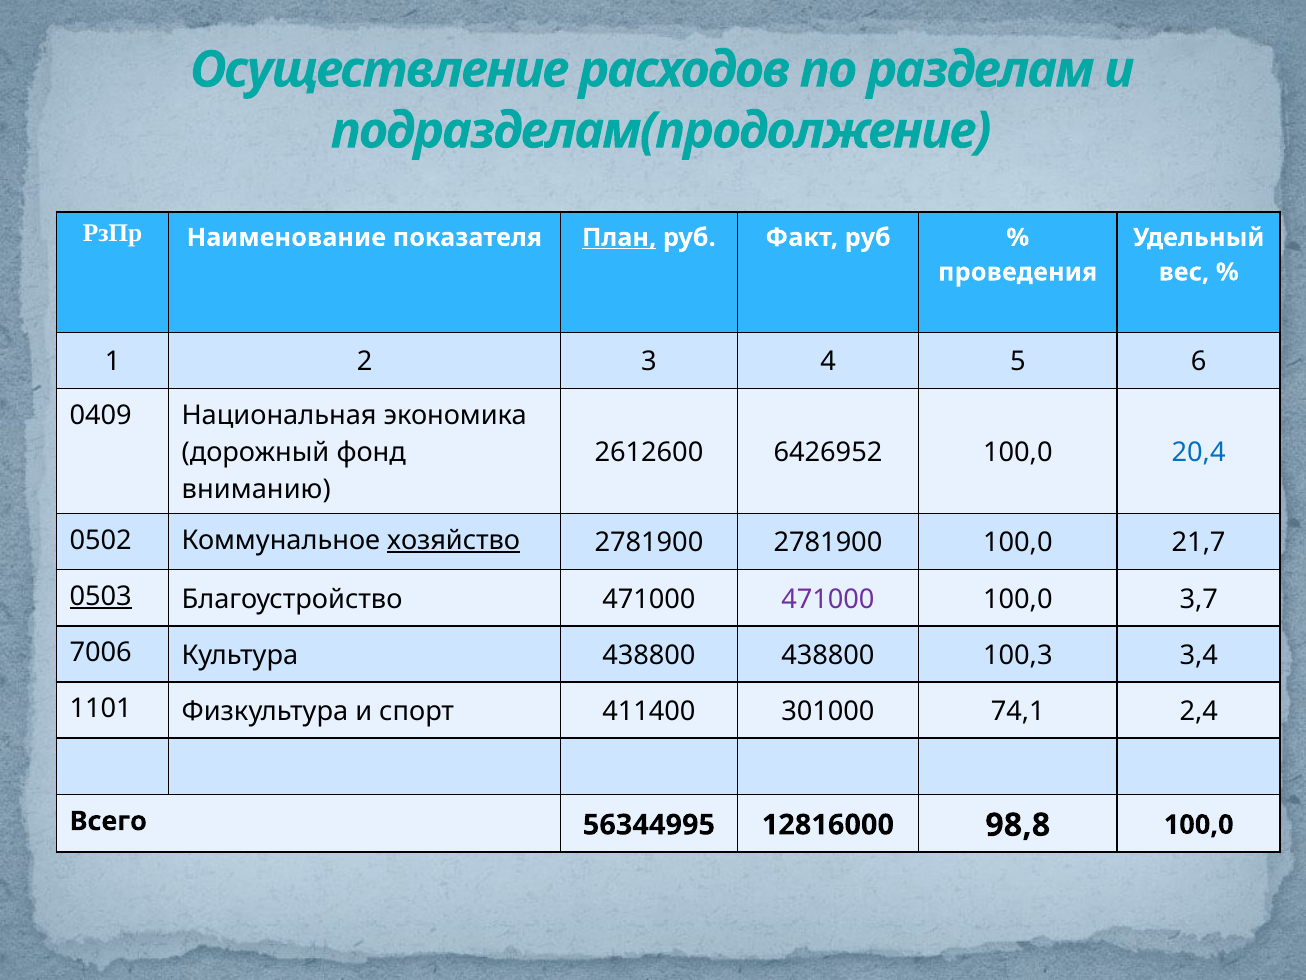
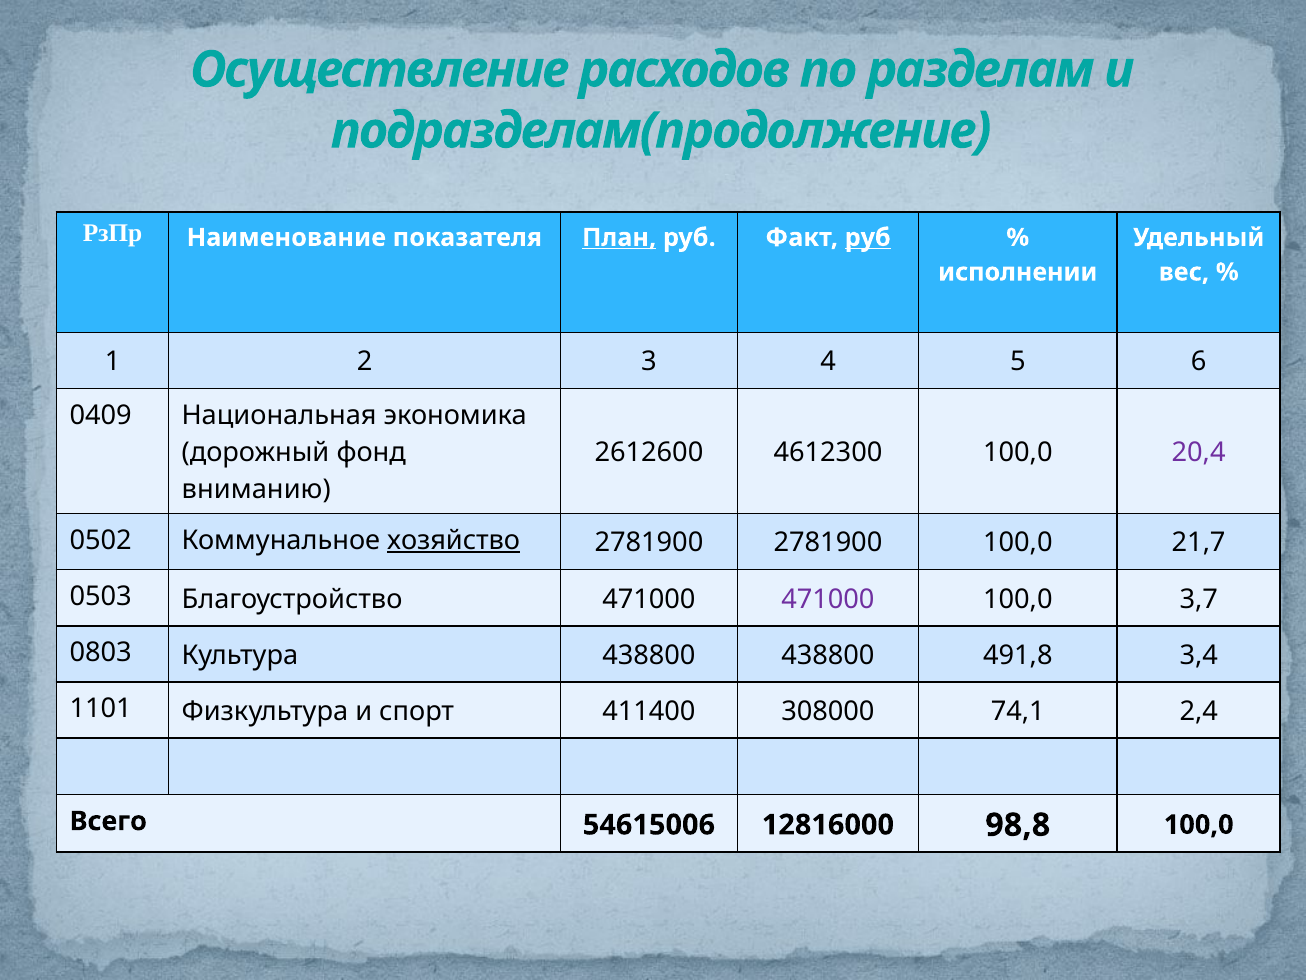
руб underline: none -> present (868, 237)
проведения: проведения -> исполнении (1018, 272)
6426952: 6426952 -> 4612300 (828, 452)
20,4 colour: blue -> purple (1199, 452)
0503 underline: present -> none (101, 596)
7006: 7006 -> 0803 (101, 652)
100,3: 100,3 -> 491,8 (1018, 655)
301000: 301000 -> 308000 (828, 711)
56344995: 56344995 -> 54615006 (649, 824)
